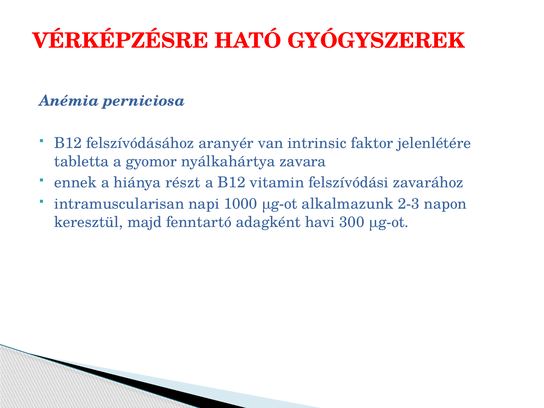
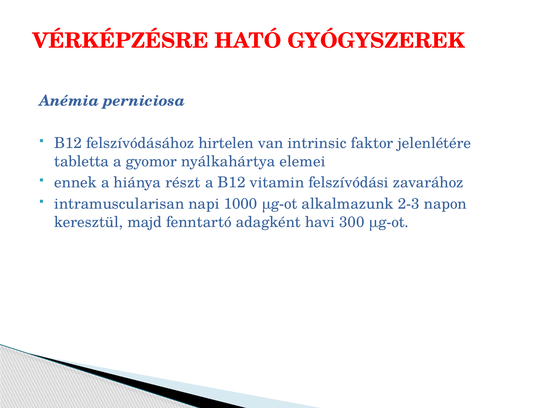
aranyér: aranyér -> hirtelen (226, 143)
zavara: zavara -> elemei (303, 161)
